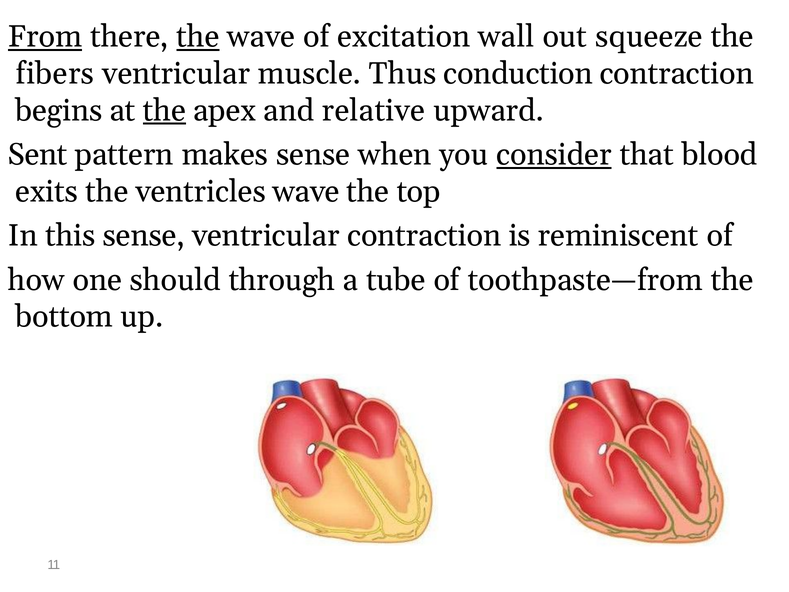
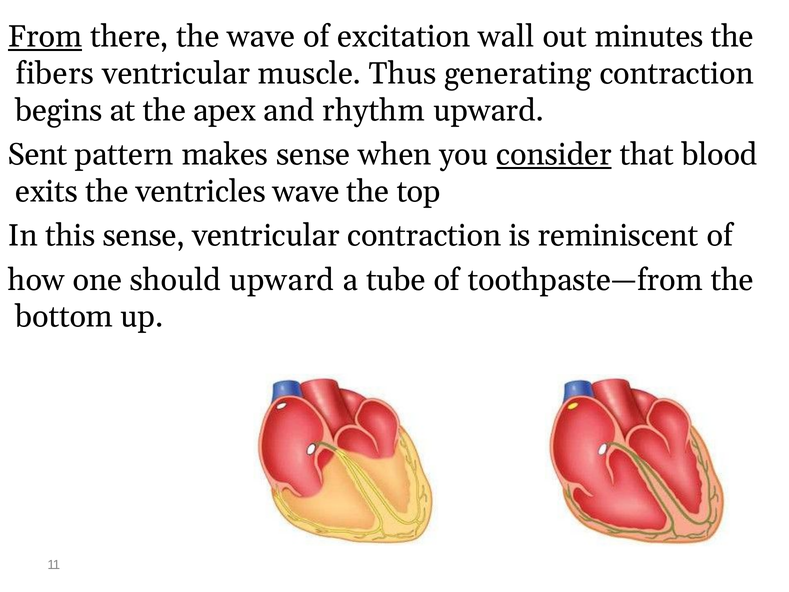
the underline: present -> none (198, 37)
squeeze: squeeze -> minutes (649, 37)
conduction: conduction -> generating (518, 73)
the underline: present -> none (164, 110)
relative: relative -> rhythm (373, 110)
should through: through -> upward (282, 280)
